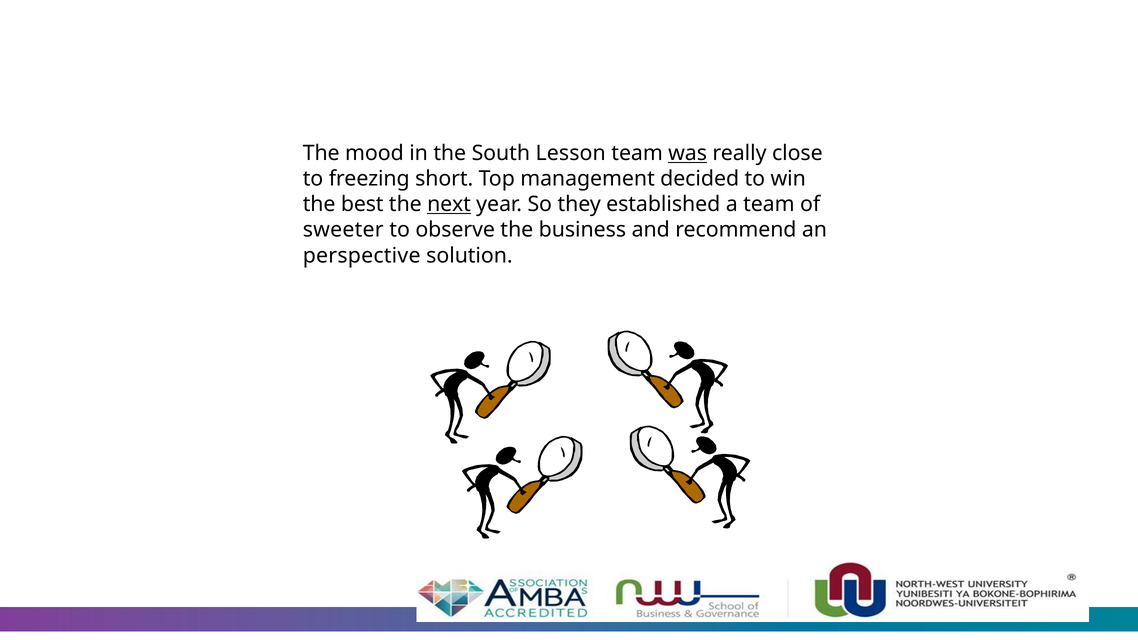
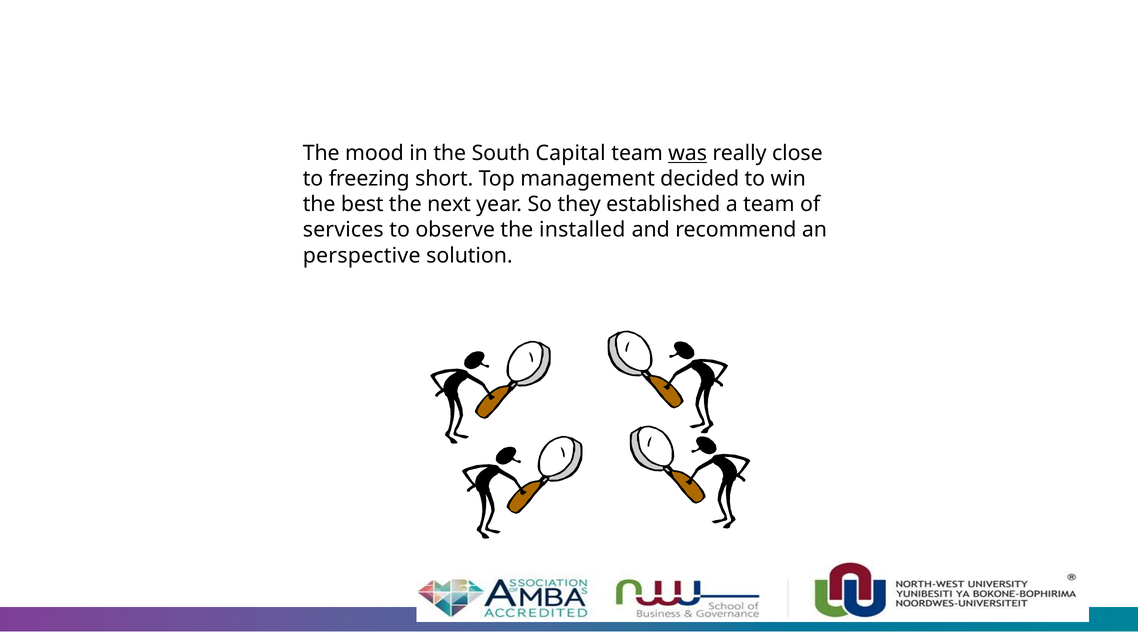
Lesson: Lesson -> Capital (571, 153)
next underline: present -> none (449, 204)
sweeter: sweeter -> services (343, 230)
business: business -> installed (582, 230)
